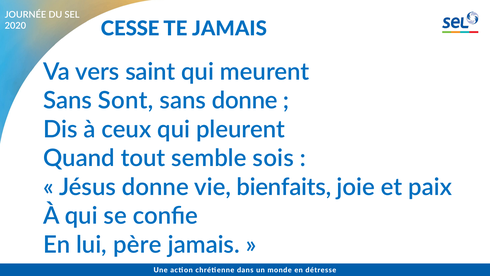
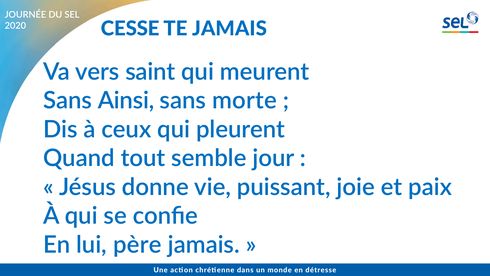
Sont: Sont -> Ainsi (126, 101)
sans donne: donne -> morte (245, 101)
sois: sois -> jour (273, 158)
bienfaits: bienfaits -> puissant (284, 187)
